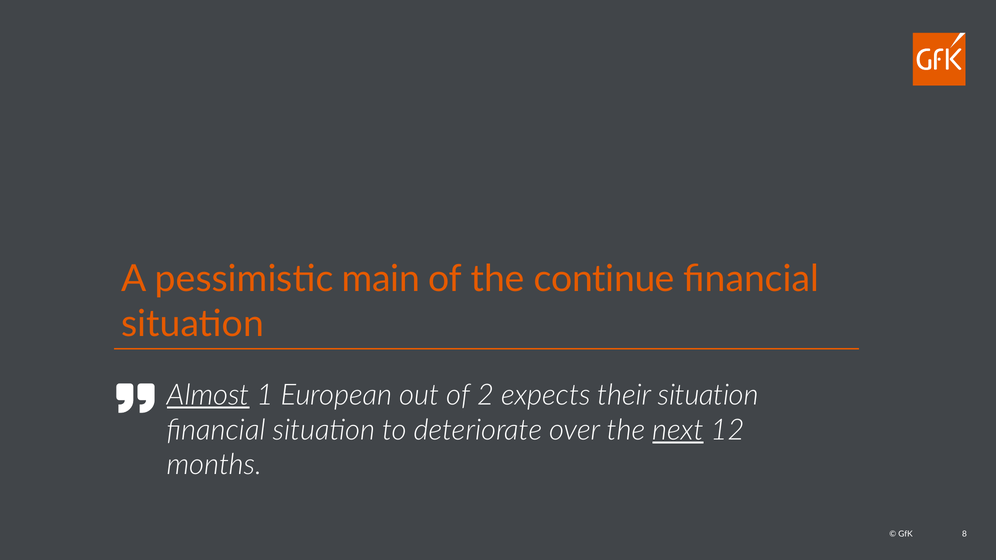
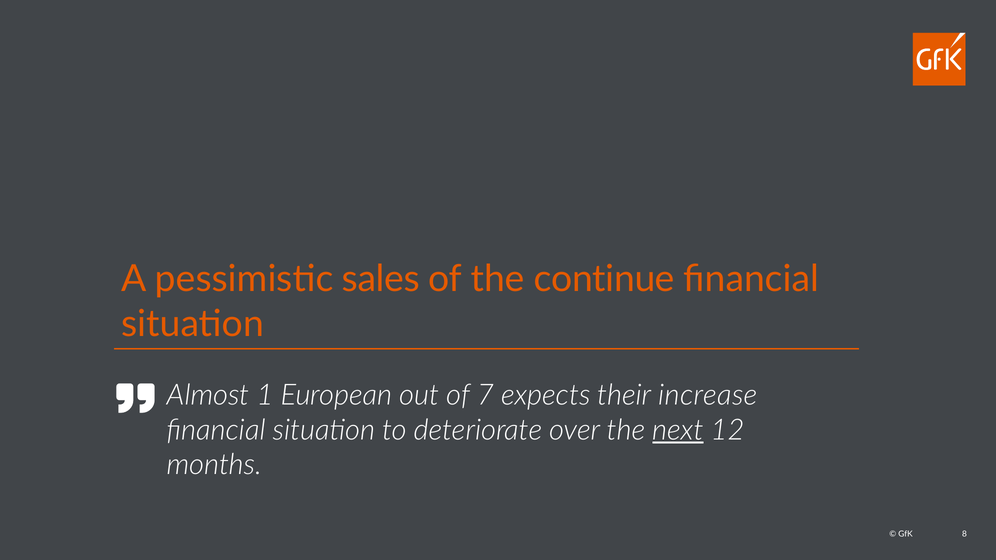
main: main -> sales (381, 279)
Almost underline: present -> none (208, 395)
2: 2 -> 7 (486, 395)
their situation: situation -> increase (708, 395)
